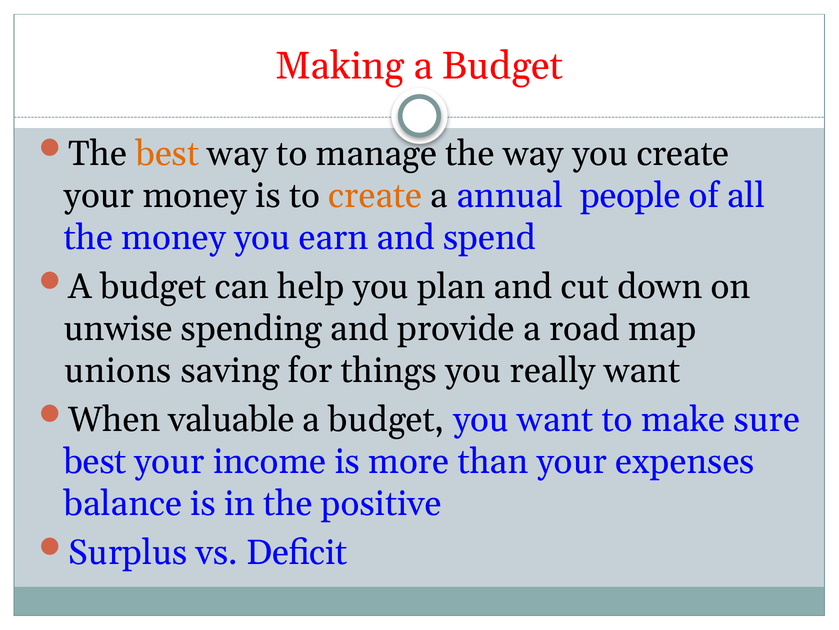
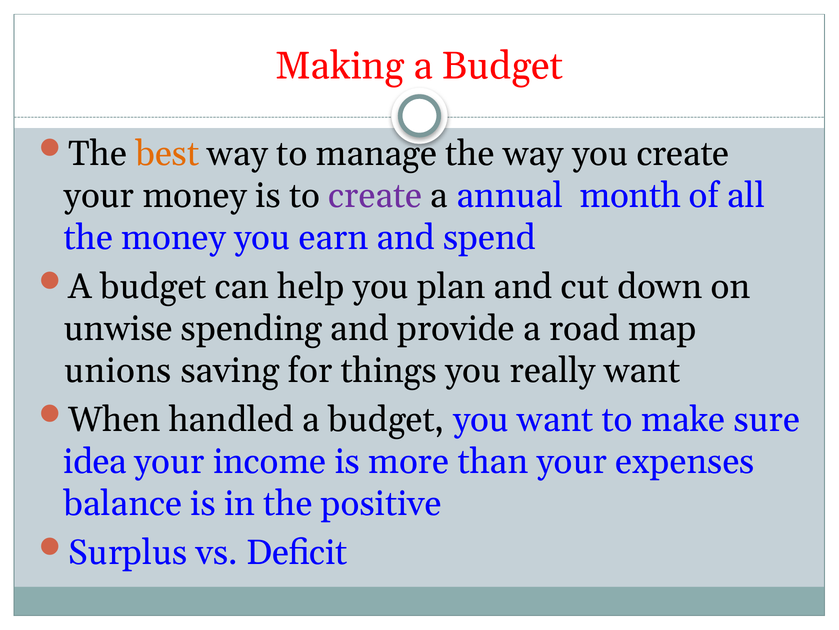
create colour: orange -> purple (375, 195)
people: people -> month (630, 195)
valuable: valuable -> handled (231, 419)
best: best -> idea (95, 461)
